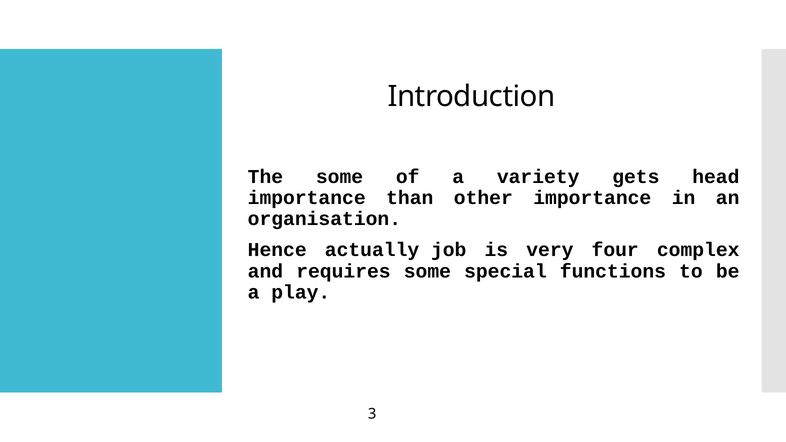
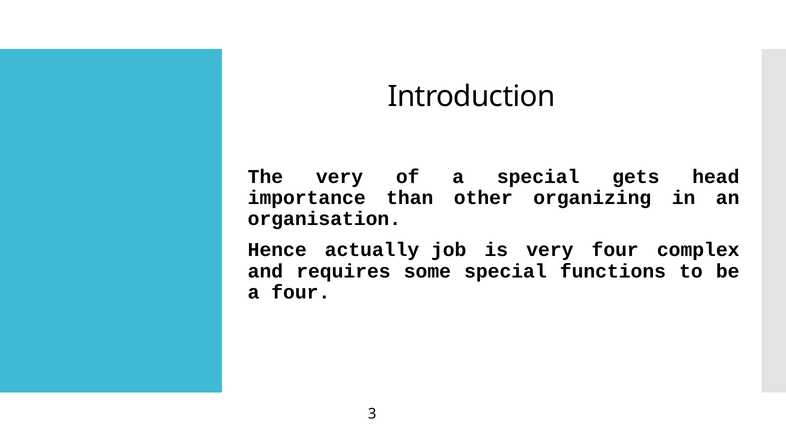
The some: some -> very (340, 177)
a variety: variety -> special (538, 177)
other importance: importance -> organizing (592, 198)
a play: play -> four (301, 292)
